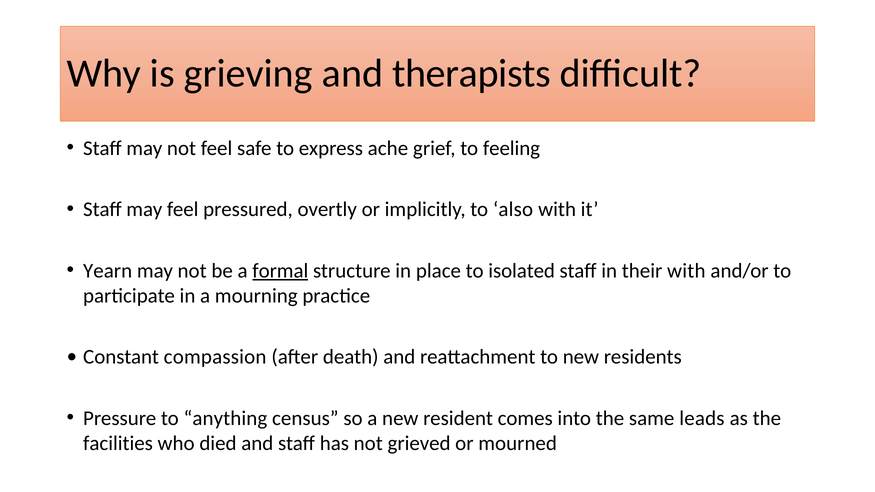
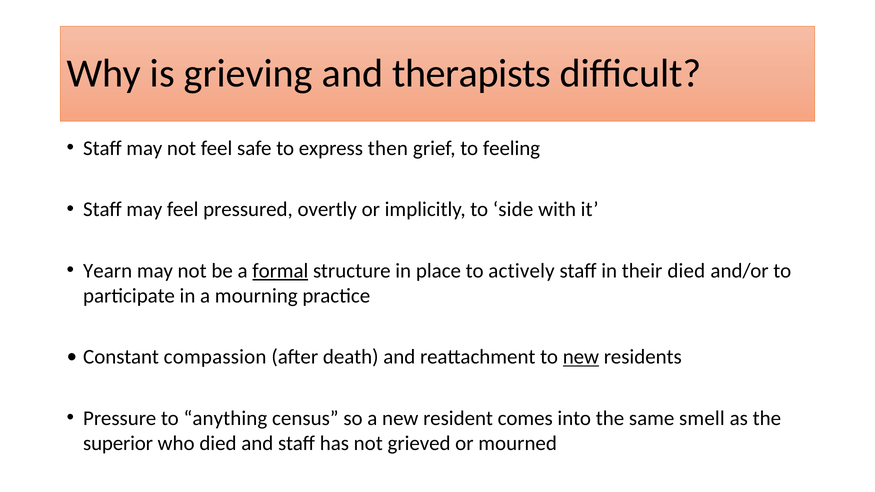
ache: ache -> then (388, 148)
also: also -> side (513, 210)
isolated: isolated -> actively (522, 271)
their with: with -> died (686, 271)
new underline: none -> present (581, 357)
leads: leads -> smell (702, 418)
facilities: facilities -> superior (118, 444)
